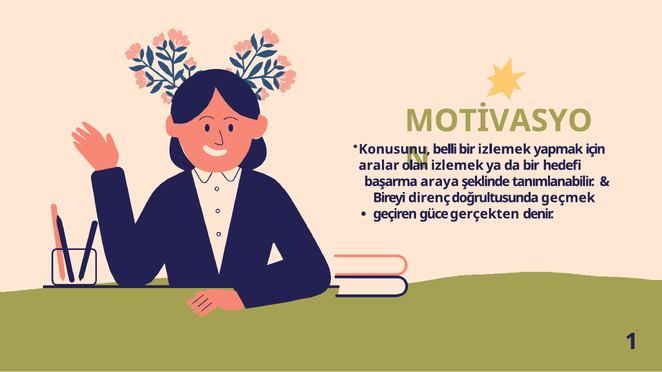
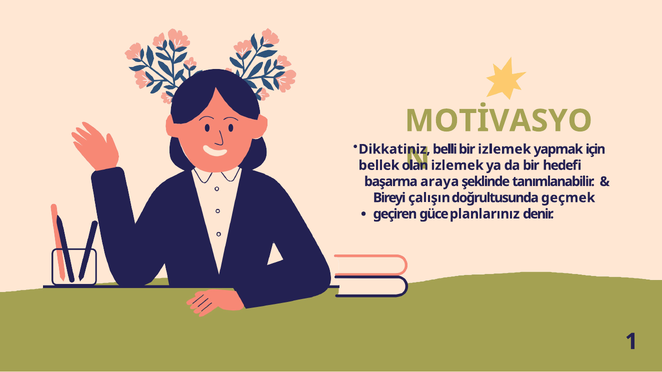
Konusunu: Konusunu -> Dikkatiniz (394, 149)
aralar: aralar -> bellek (379, 166)
direnç: direnç -> çalışın (429, 198)
gerçekten: gerçekten -> planlarınız (485, 214)
